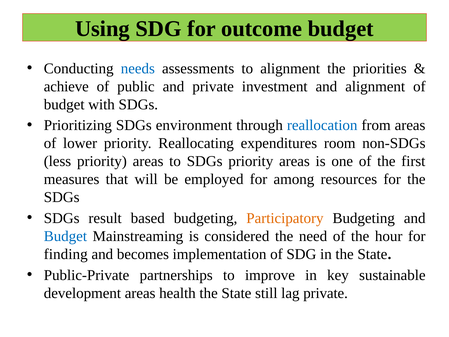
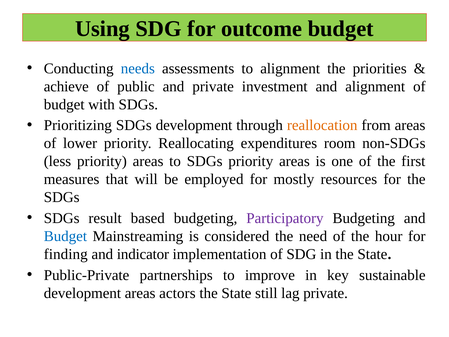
SDGs environment: environment -> development (194, 125)
reallocation colour: blue -> orange (322, 125)
among: among -> mostly (294, 179)
Participatory colour: orange -> purple (285, 218)
becomes: becomes -> indicator (143, 254)
health: health -> actors (177, 293)
